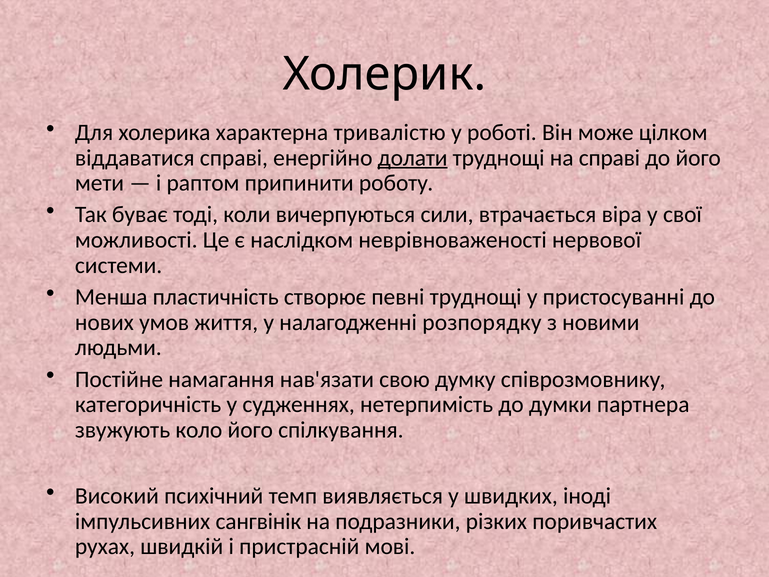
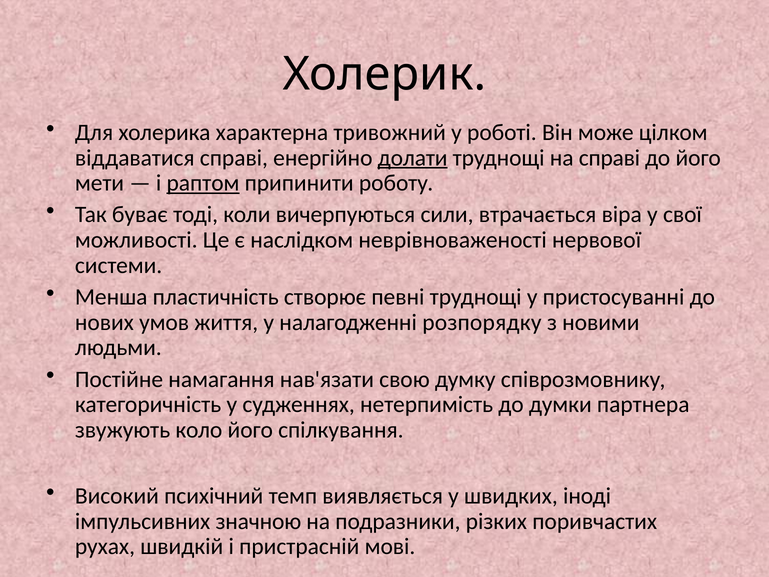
тривалістю: тривалістю -> тривожний (390, 132)
раптом underline: none -> present (203, 183)
сангвінік: сангвінік -> значною (258, 521)
